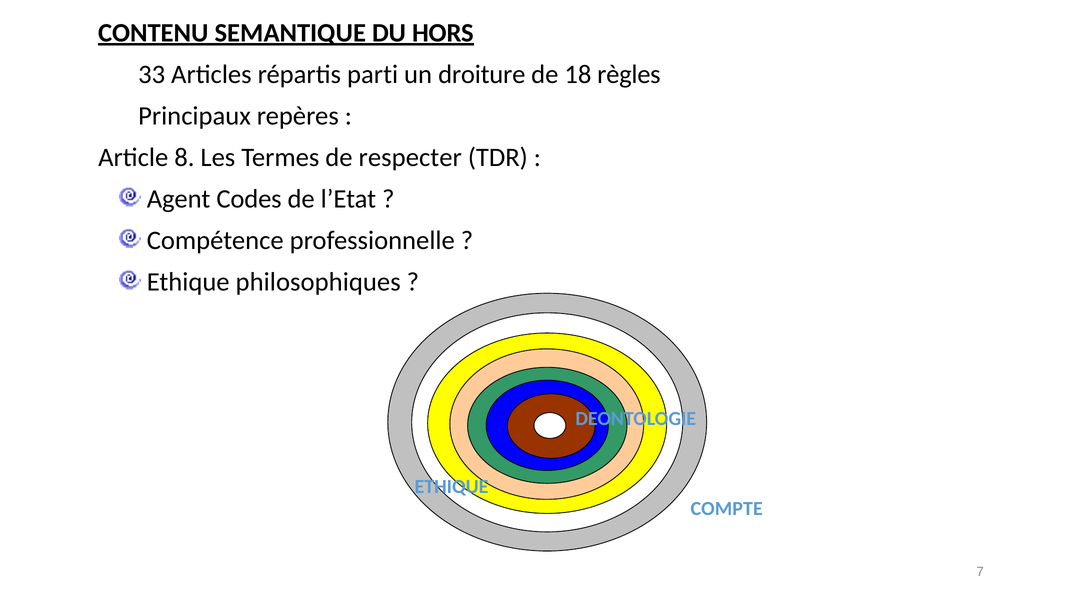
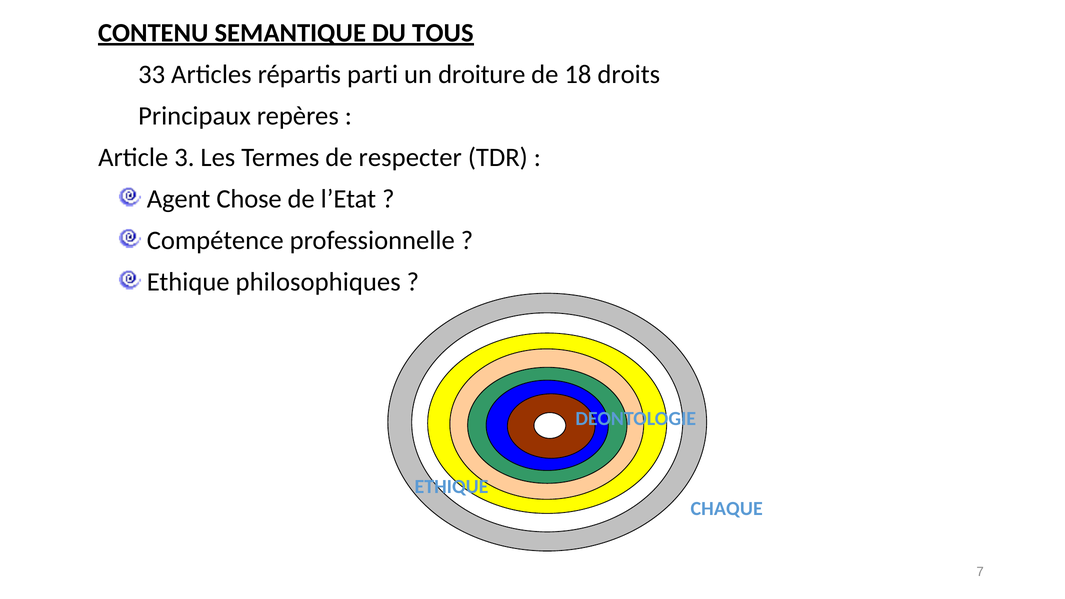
HORS: HORS -> TOUS (443, 33)
règles: règles -> droits (629, 74)
8: 8 -> 3 (184, 157)
Codes: Codes -> Chose (249, 199)
COMPTE: COMPTE -> CHAQUE (727, 509)
